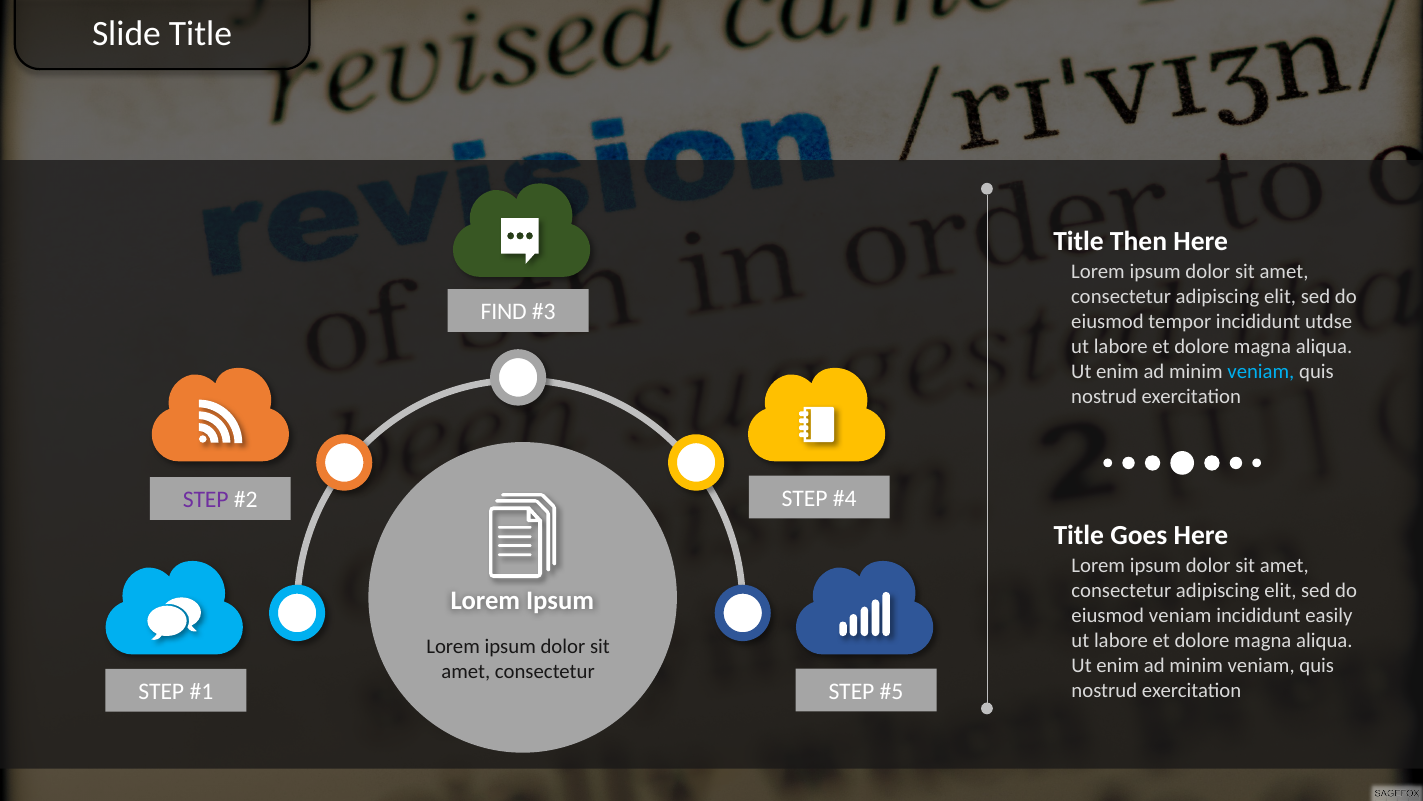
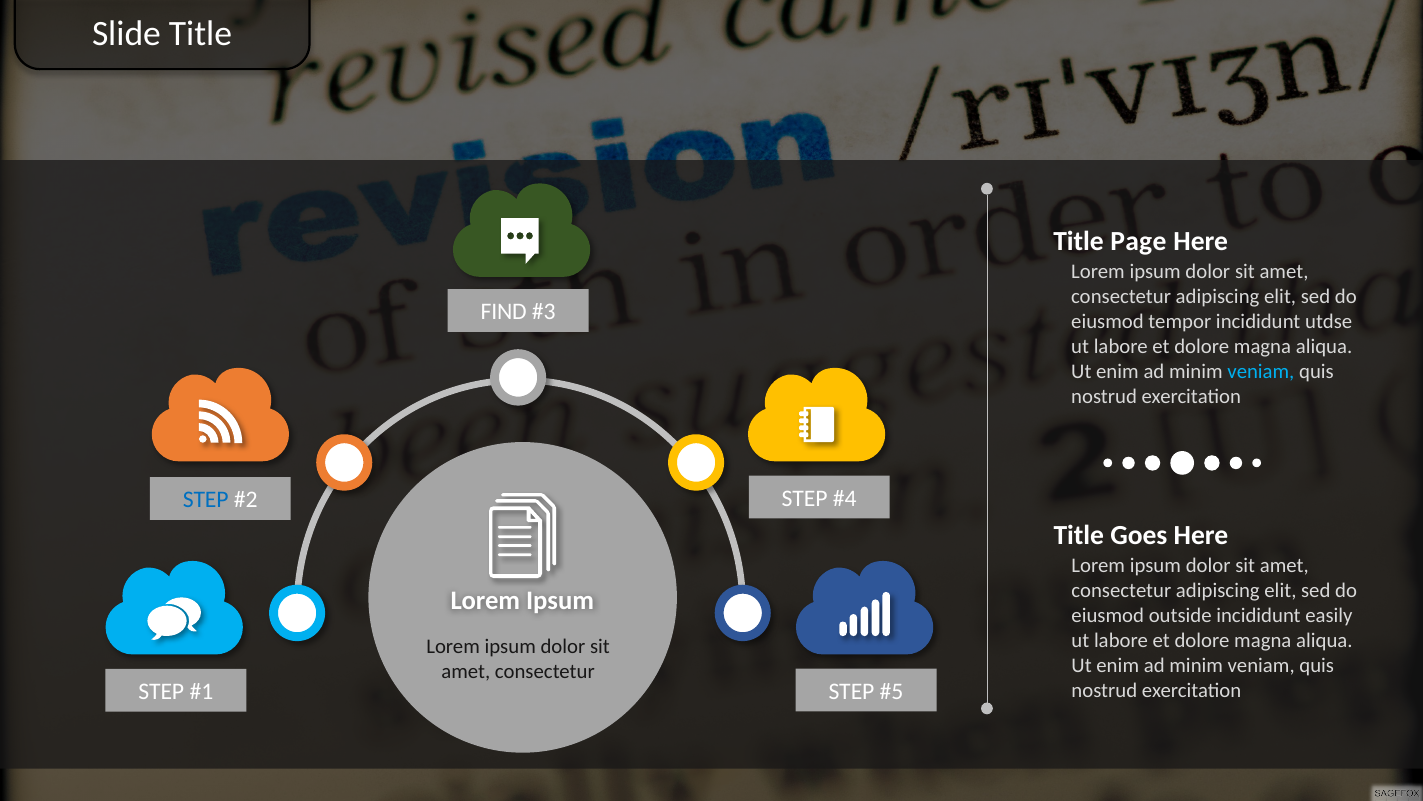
Then: Then -> Page (1138, 241)
STEP colour: purple -> blue (206, 500)
eiusmod veniam: veniam -> outside (1180, 615)
